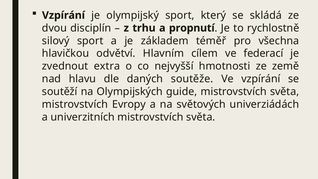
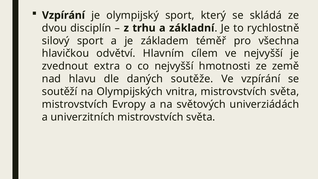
propnutí: propnutí -> základní (192, 28)
ve federací: federací -> nejvyšší (263, 53)
guide: guide -> vnitra (182, 92)
